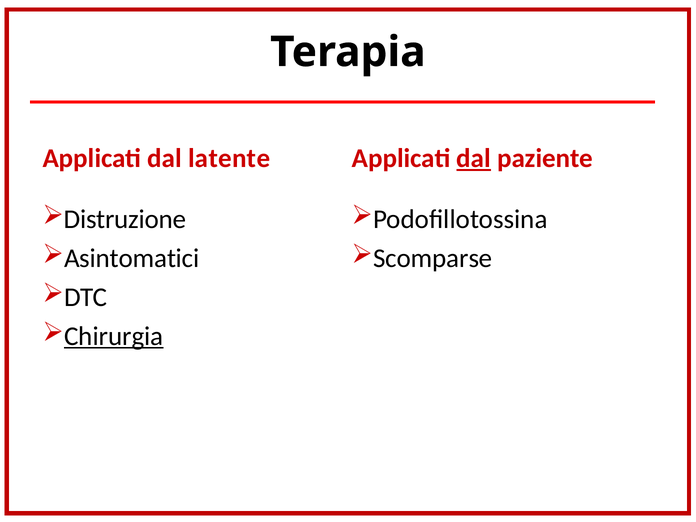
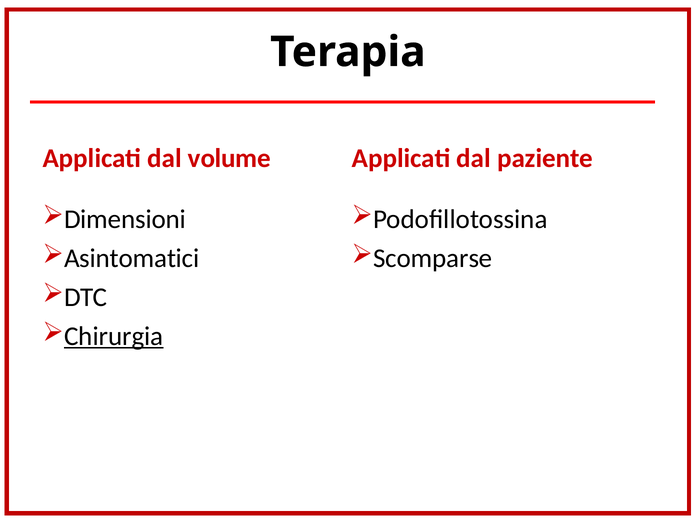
latente: latente -> volume (229, 158)
dal underline: present -> none (474, 158)
Distruzione: Distruzione -> Dimensioni (125, 219)
